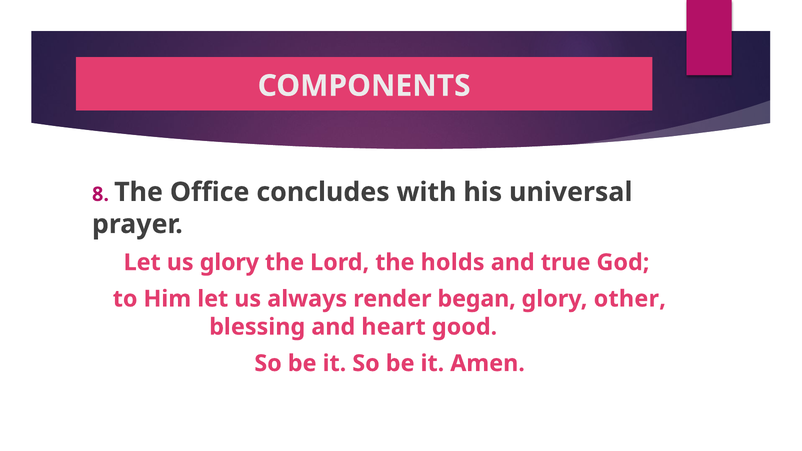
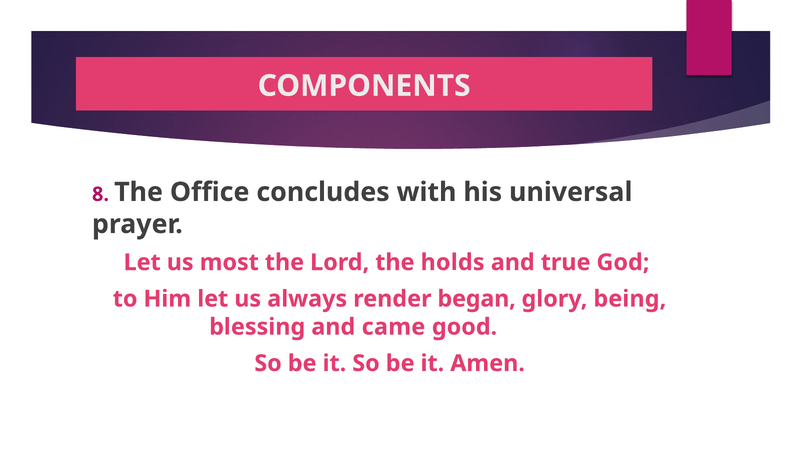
us glory: glory -> most (229, 262)
other: other -> being (630, 299)
heart: heart -> came (393, 327)
